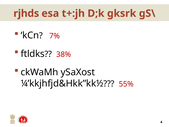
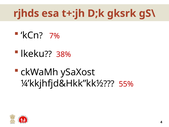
ftldks: ftldks -> lkeku (33, 54)
